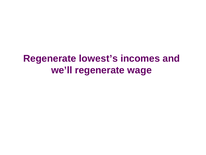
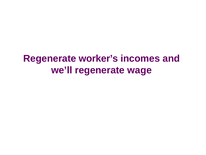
lowest’s: lowest’s -> worker’s (98, 58)
